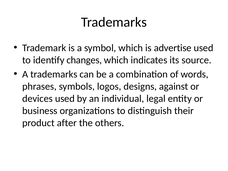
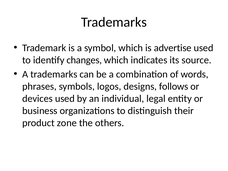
against: against -> follows (174, 86)
after: after -> zone (67, 123)
